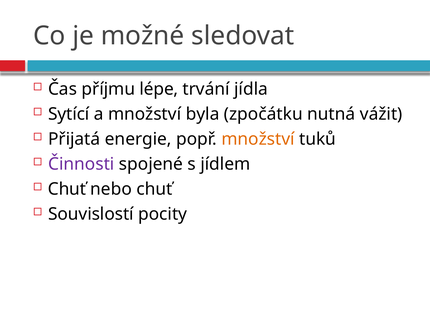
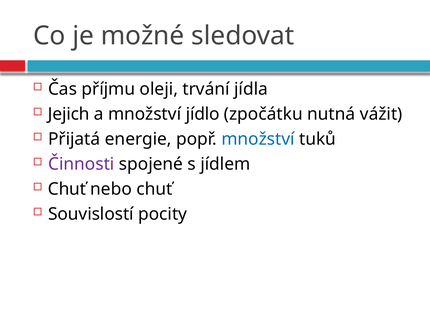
lépe: lépe -> oleji (159, 89)
Sytící: Sytící -> Jejich (69, 114)
byla: byla -> jídlo (203, 114)
množství colour: orange -> blue (258, 139)
